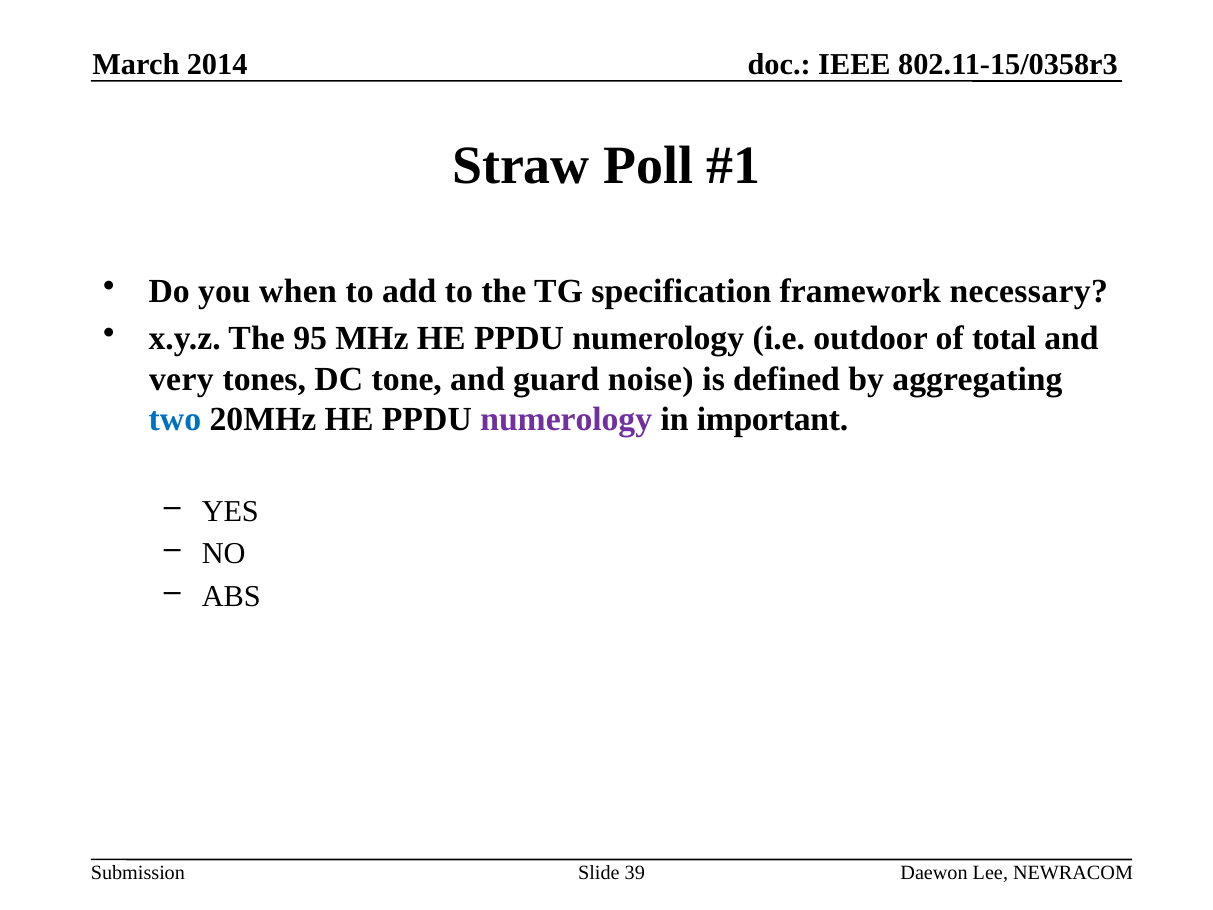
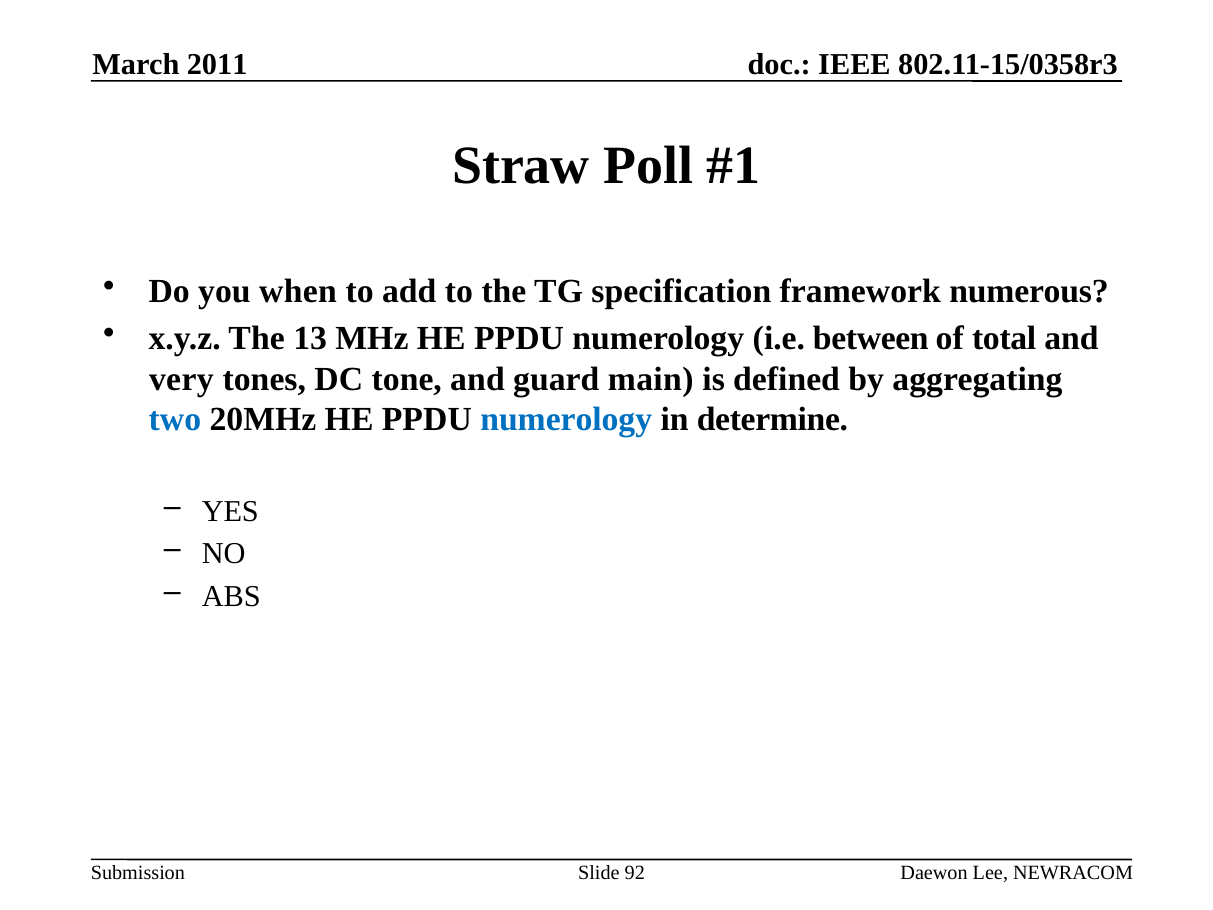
2014: 2014 -> 2011 (217, 65)
necessary: necessary -> numerous (1029, 292)
95: 95 -> 13 (310, 339)
outdoor: outdoor -> between (871, 339)
noise: noise -> main (651, 379)
numerology colour: purple -> blue (566, 420)
important: important -> determine (772, 420)
39: 39 -> 92 (635, 873)
